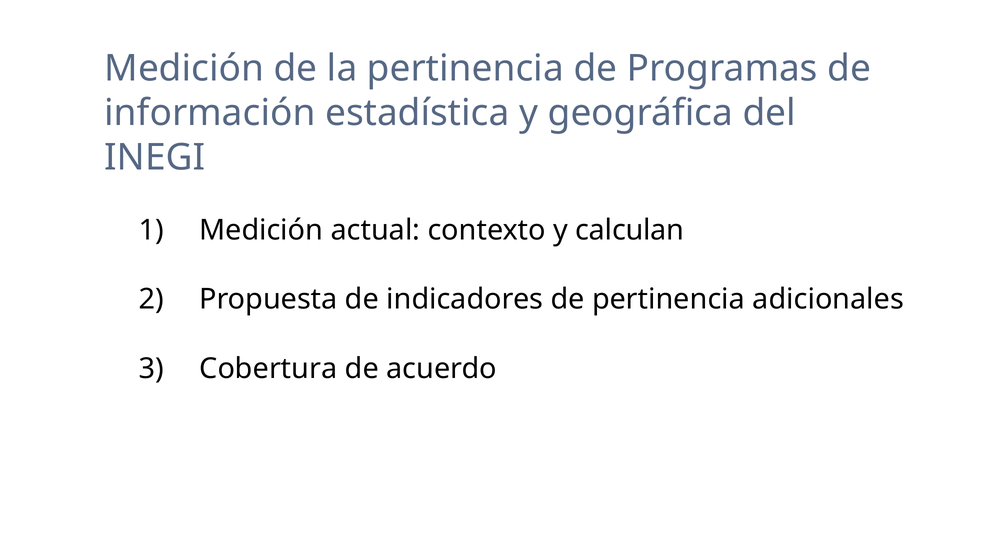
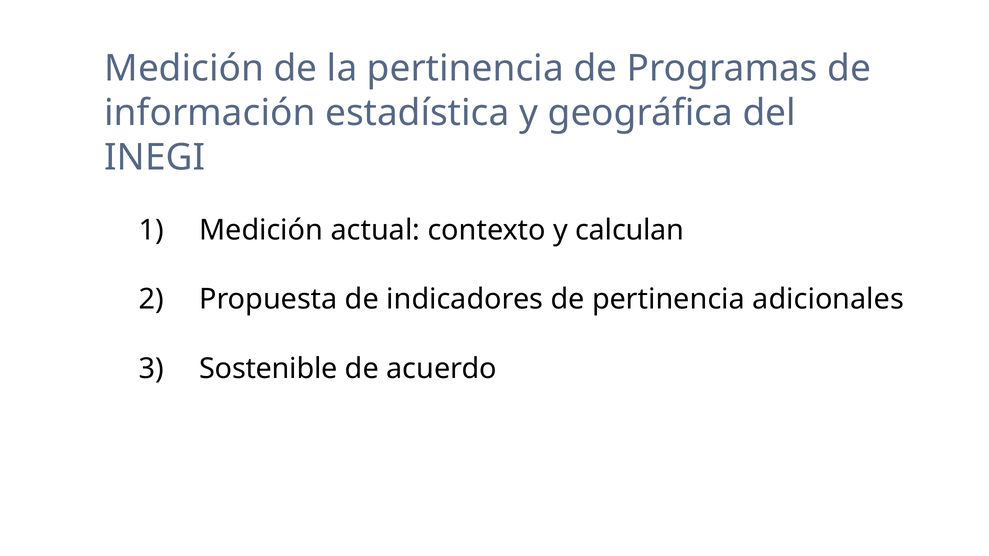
Cobertura: Cobertura -> Sostenible (268, 369)
